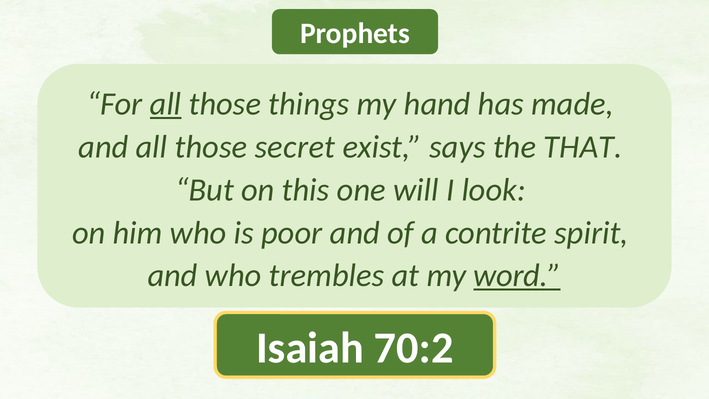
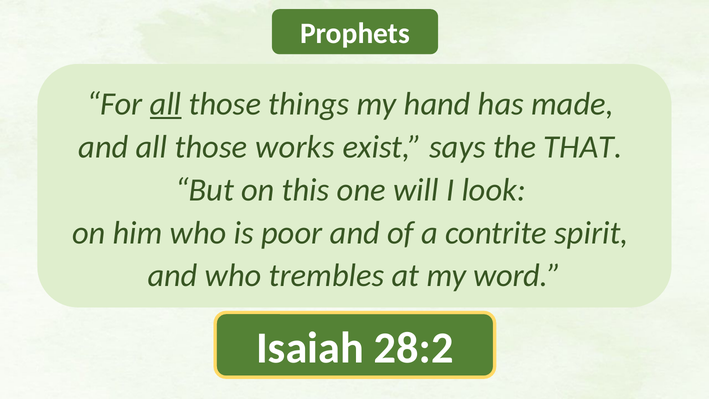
secret: secret -> works (295, 147)
word underline: present -> none (517, 276)
70:2: 70:2 -> 28:2 (414, 348)
